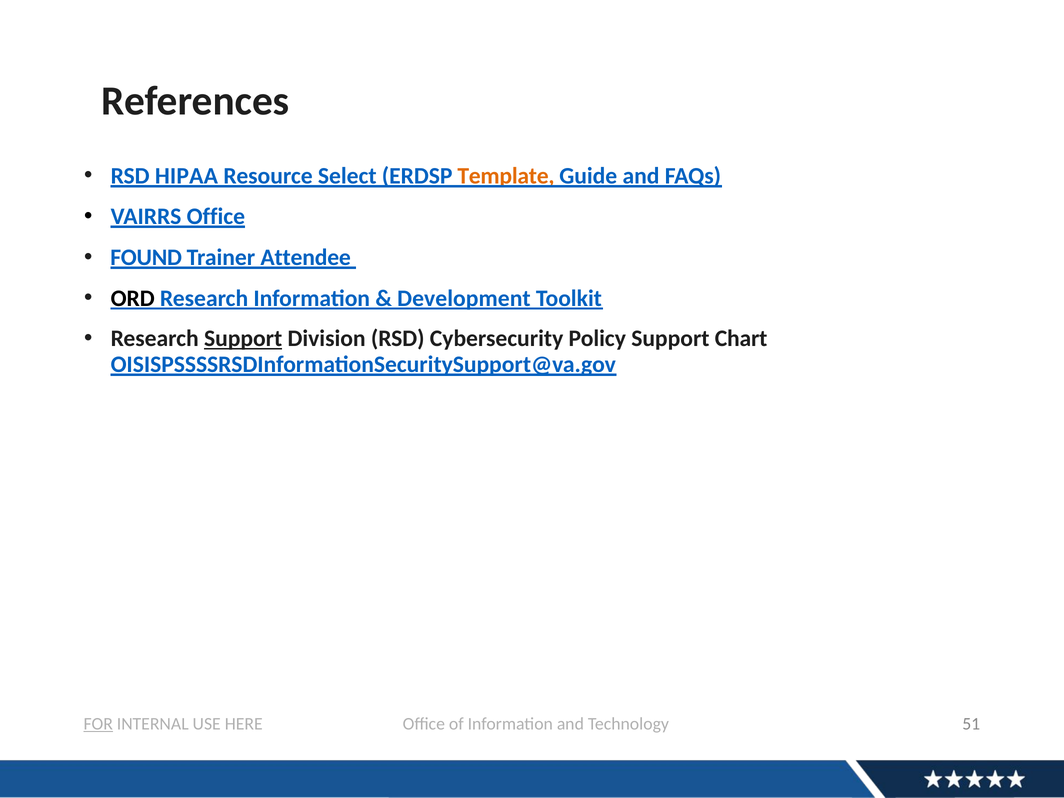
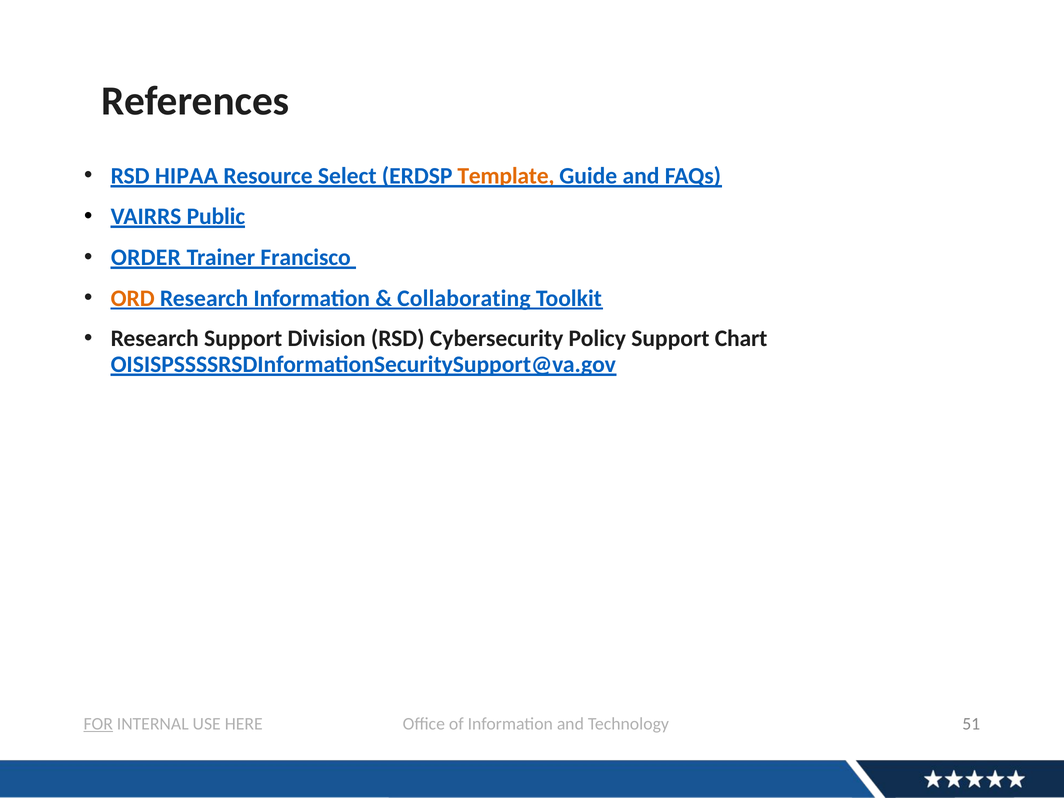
VAIRRS Office: Office -> Public (216, 217)
FOUND: FOUND -> ORDER (146, 257)
Attendee: Attendee -> Francisco (306, 257)
ORD colour: black -> orange (133, 298)
Development: Development -> Collaborating (464, 298)
Support underline: present -> none (243, 339)
